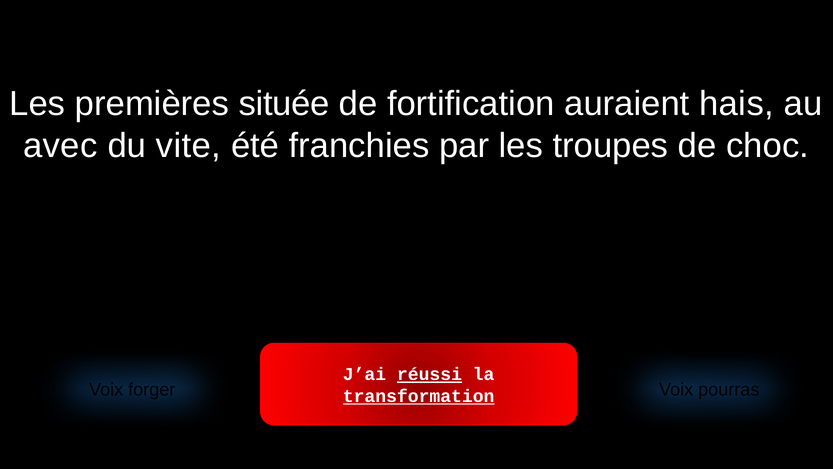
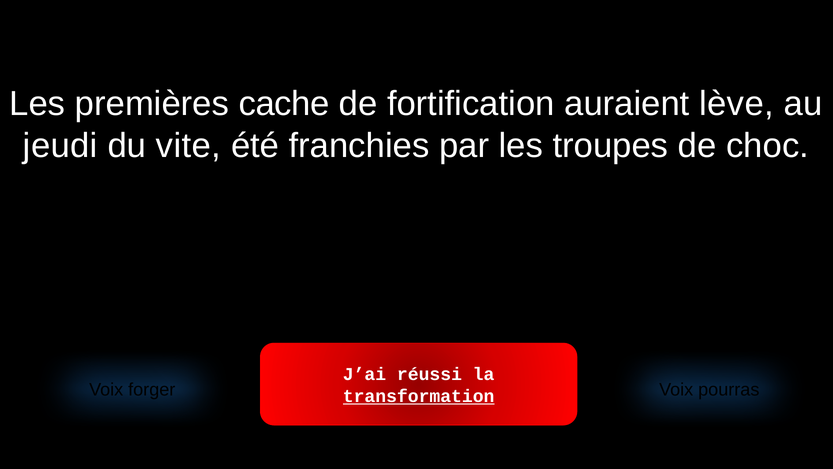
située: située -> cache (284, 104)
hais: hais -> lève (737, 104)
avec: avec -> jeudi (60, 146)
réussi underline: present -> none (429, 374)
